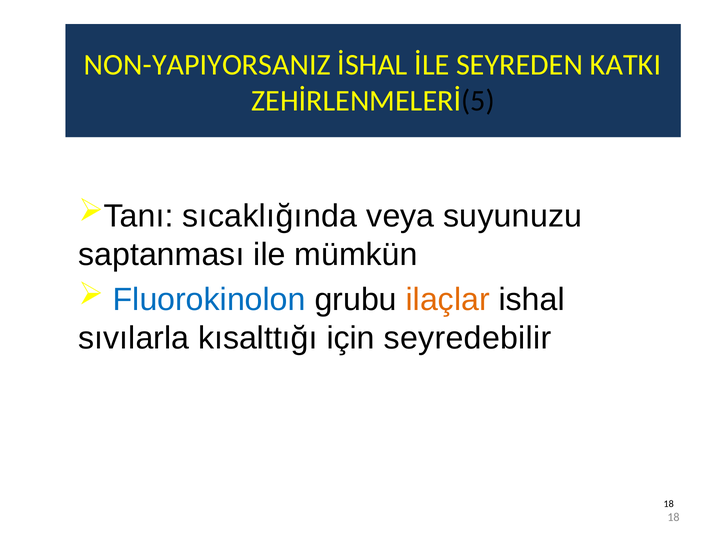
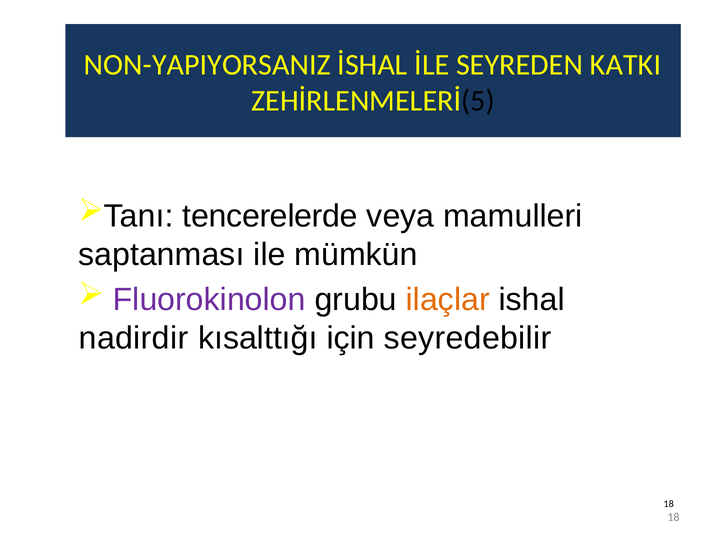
sıcaklığında: sıcaklığında -> tencerelerde (270, 216)
suyunuzu: suyunuzu -> mamulleri (513, 216)
Fluorokinolon colour: blue -> purple (209, 300)
sıvılarla: sıvılarla -> nadirdir (134, 338)
